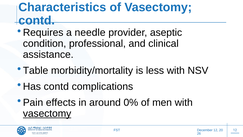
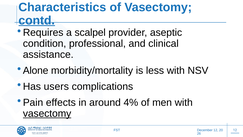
contd underline: none -> present (37, 20)
needle: needle -> scalpel (90, 33)
Table: Table -> Alone (36, 70)
Has contd: contd -> users (56, 86)
0%: 0% -> 4% (131, 102)
